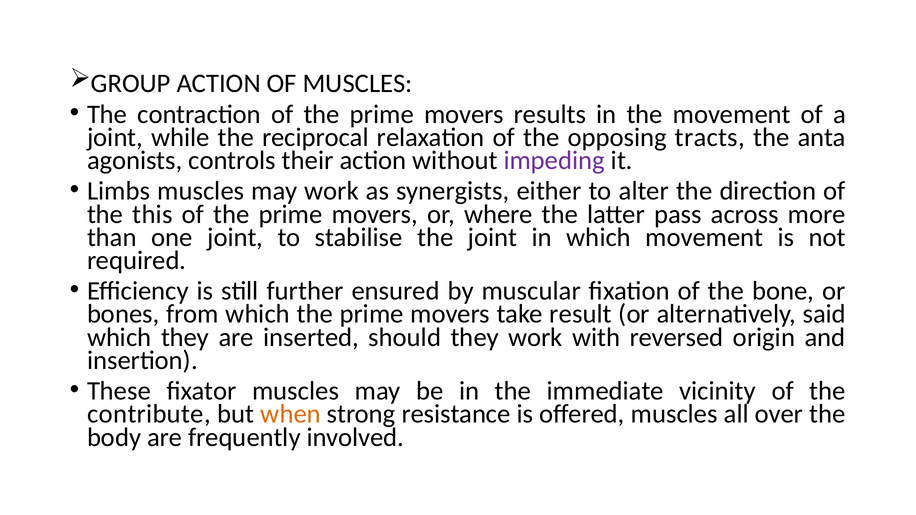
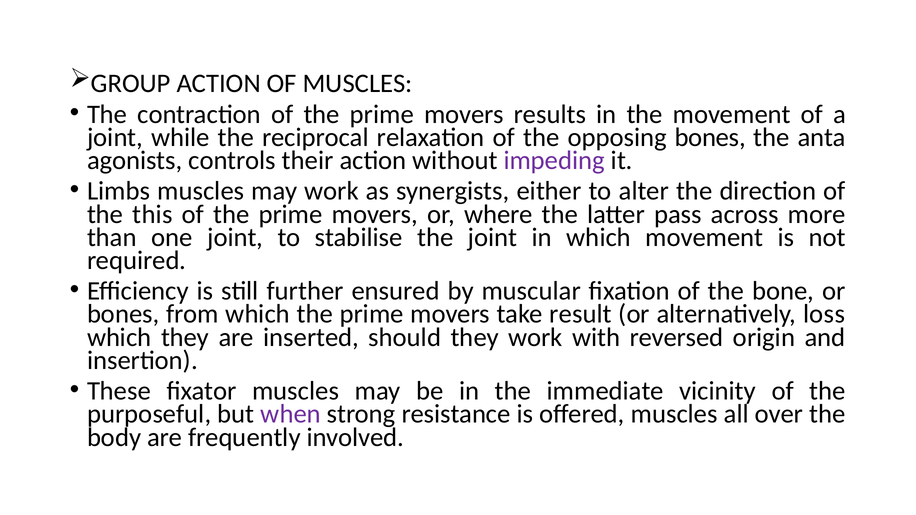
opposing tracts: tracts -> bones (710, 137)
said: said -> loss (824, 314)
contribute: contribute -> purposeful (149, 414)
when colour: orange -> purple (291, 414)
